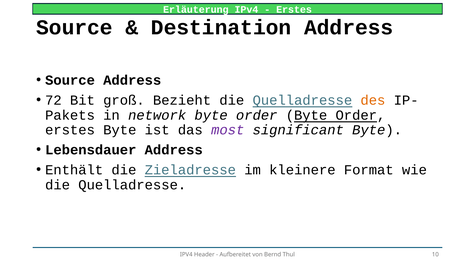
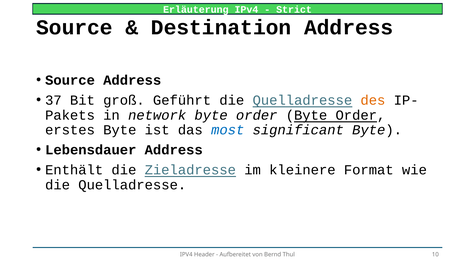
Erstes: Erstes -> Strict (294, 10)
72: 72 -> 37 (53, 100)
Bezieht: Bezieht -> Geführt (182, 100)
most colour: purple -> blue (228, 130)
